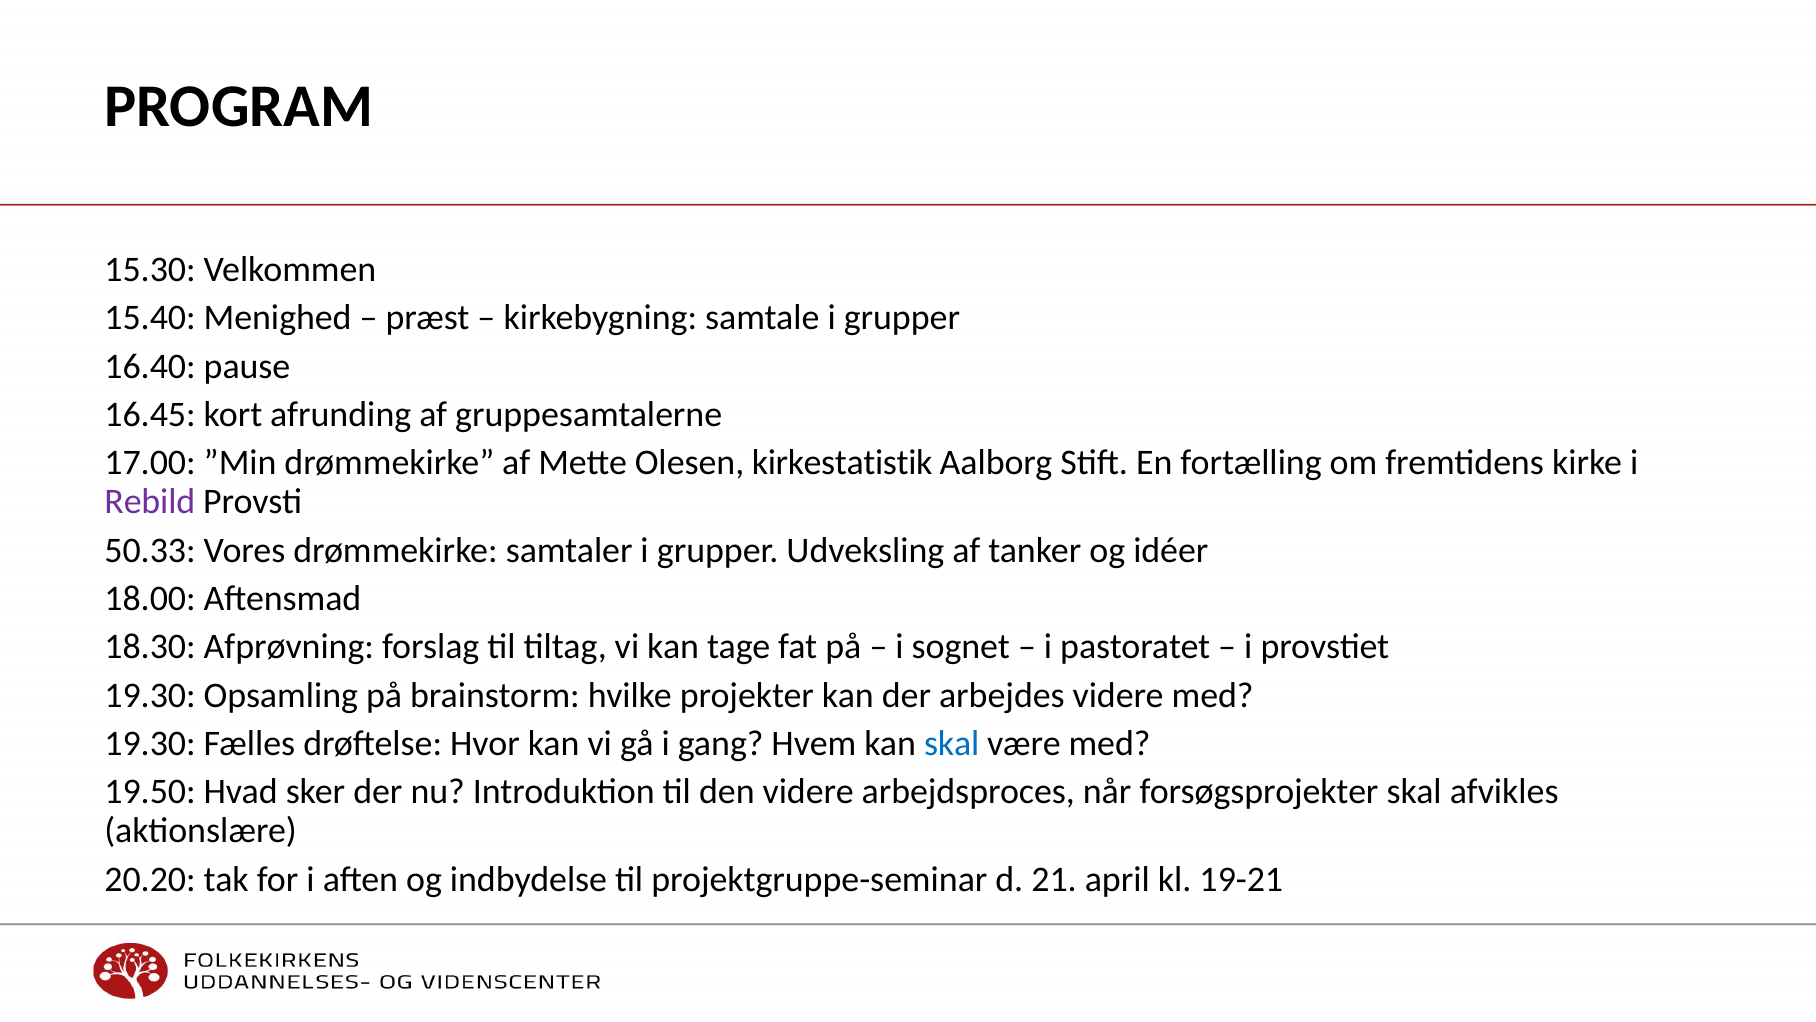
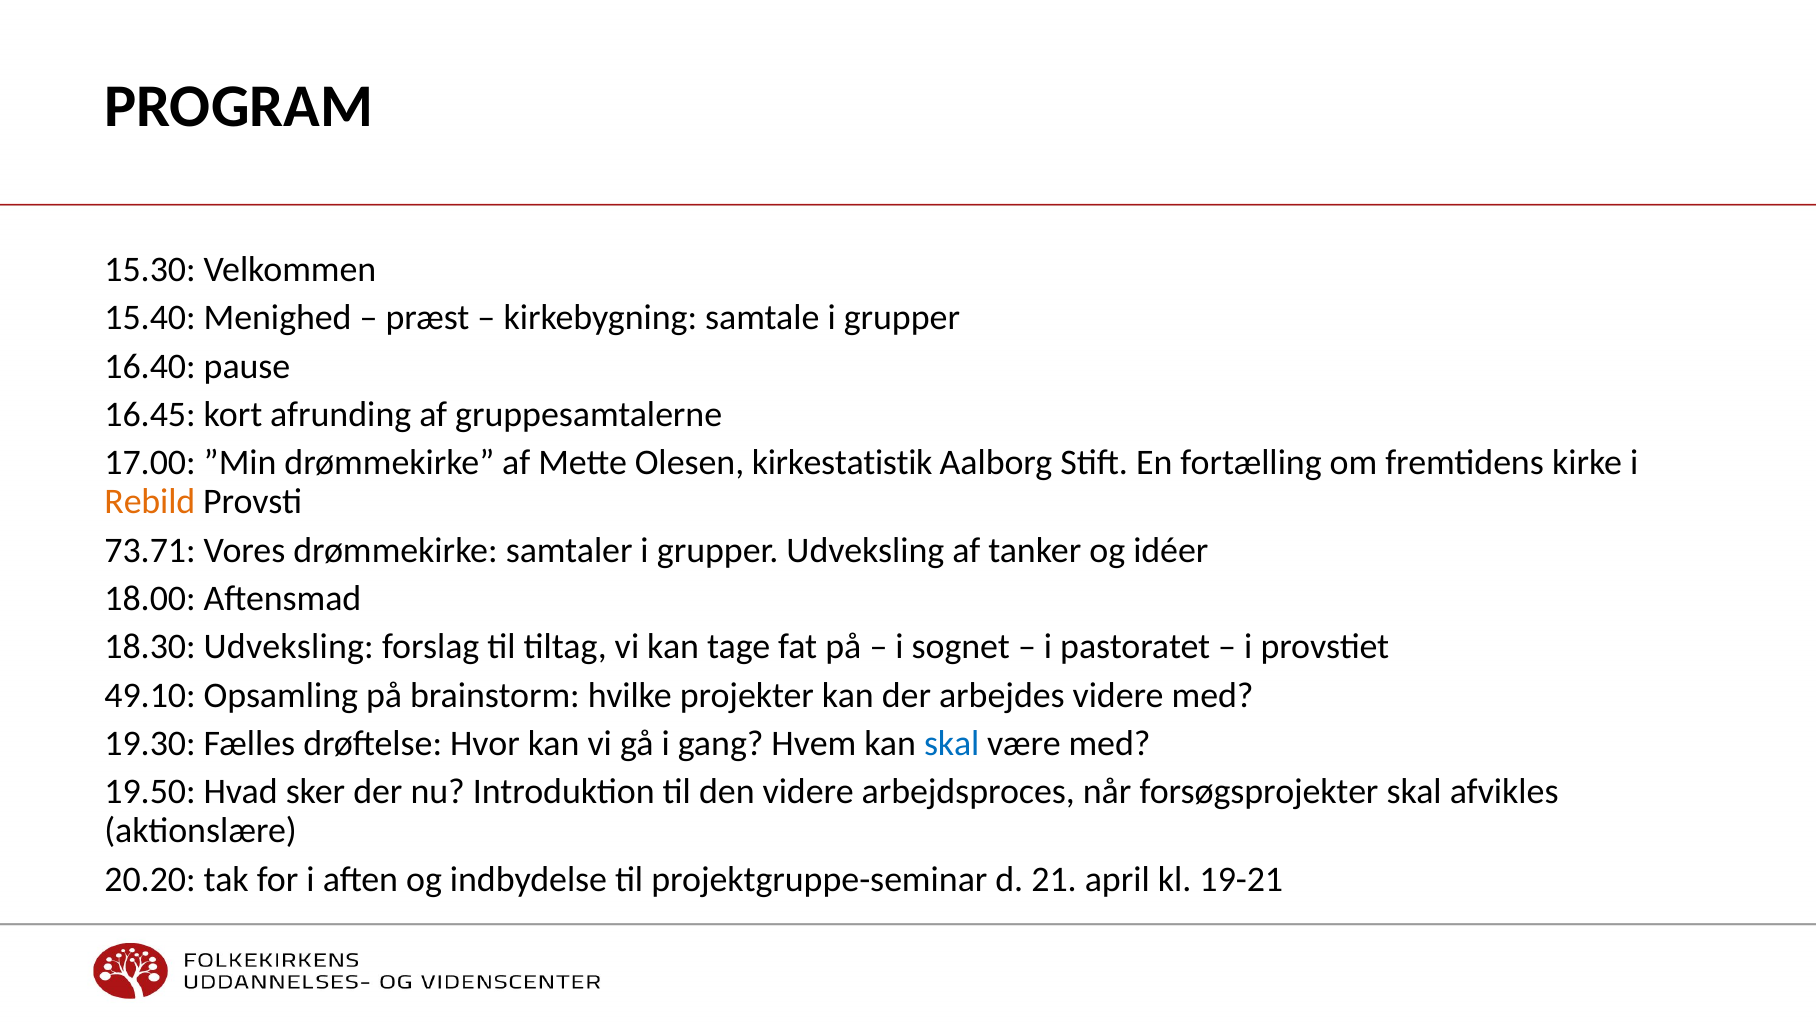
Rebild colour: purple -> orange (150, 502)
50.33: 50.33 -> 73.71 (150, 550)
18.30 Afprøvning: Afprøvning -> Udveksling (289, 647)
19.30: 19.30 -> 49.10 (150, 695)
